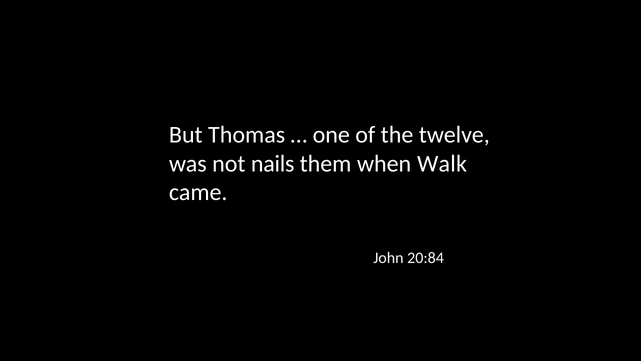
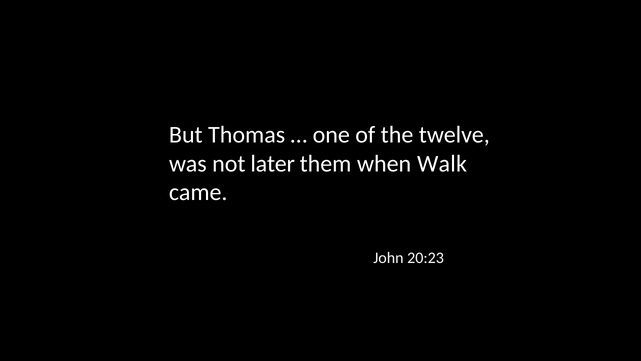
nails: nails -> later (273, 163)
20:84: 20:84 -> 20:23 (426, 257)
